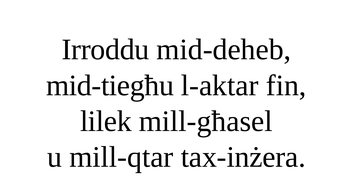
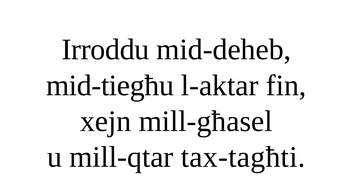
lilek: lilek -> xejn (106, 121)
tax-inżera: tax-inżera -> tax-tagħti (243, 157)
